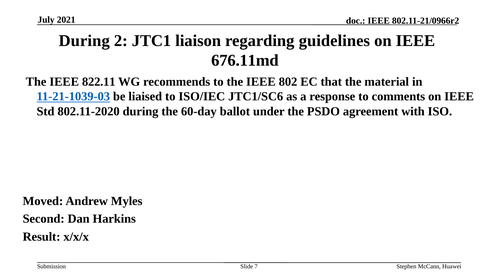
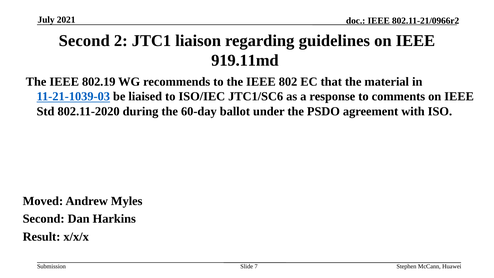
During: During -> Second (84, 41)
676.11md: 676.11md -> 919.11md (245, 60)
822.11: 822.11 -> 802.19 (99, 82)
